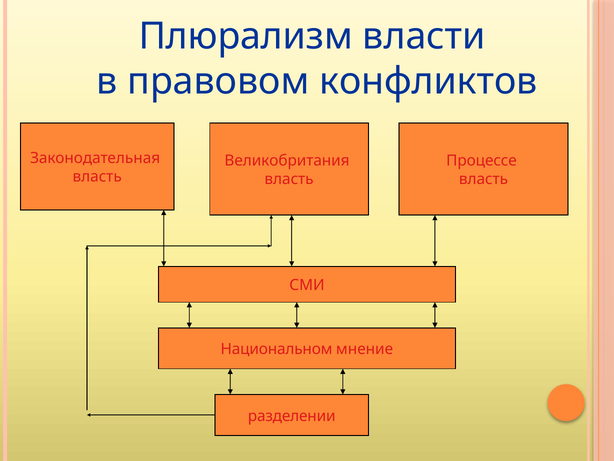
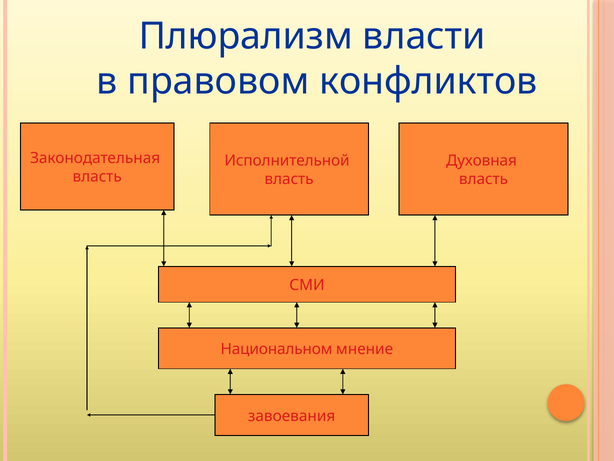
Великобритания: Великобритания -> Исполнительной (287, 161)
Процессе: Процессе -> Духовная (482, 161)
разделении: разделении -> завоевания (292, 416)
